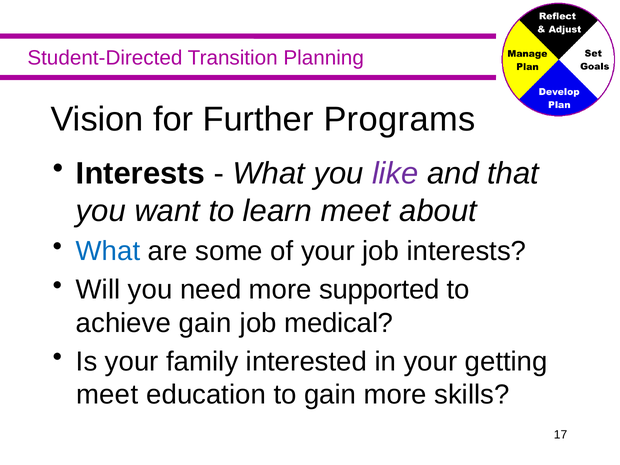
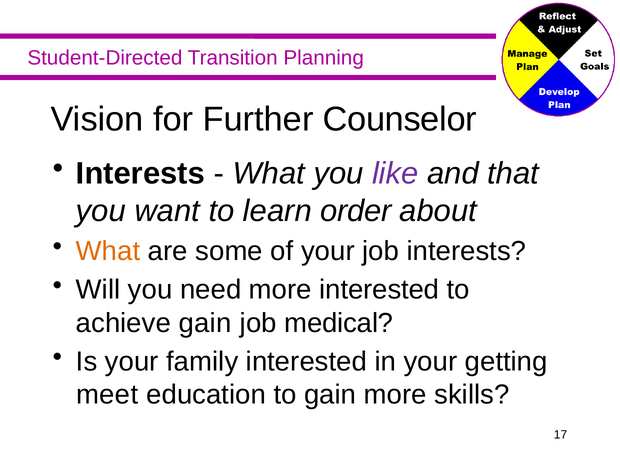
Programs: Programs -> Counselor (400, 119)
learn meet: meet -> order (356, 211)
What colour: blue -> orange (108, 251)
more supported: supported -> interested (379, 290)
